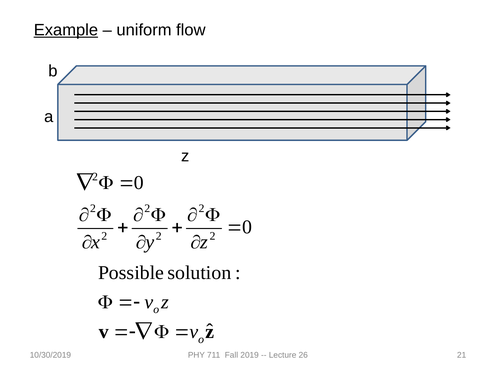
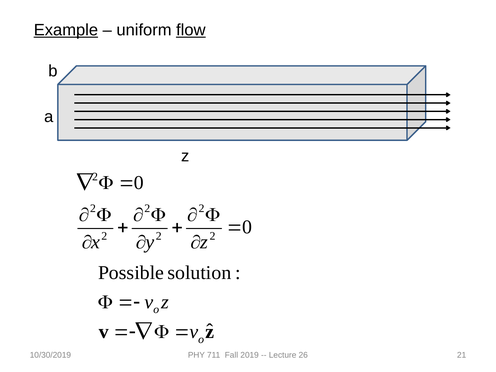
flow underline: none -> present (191, 30)
